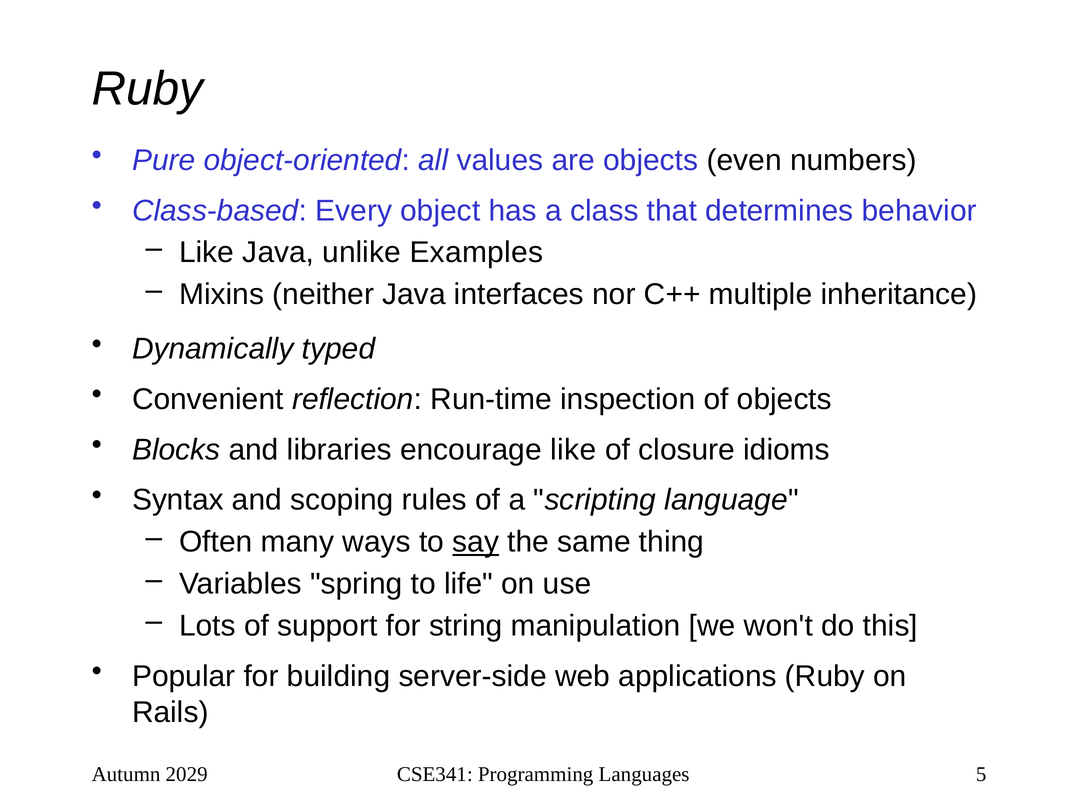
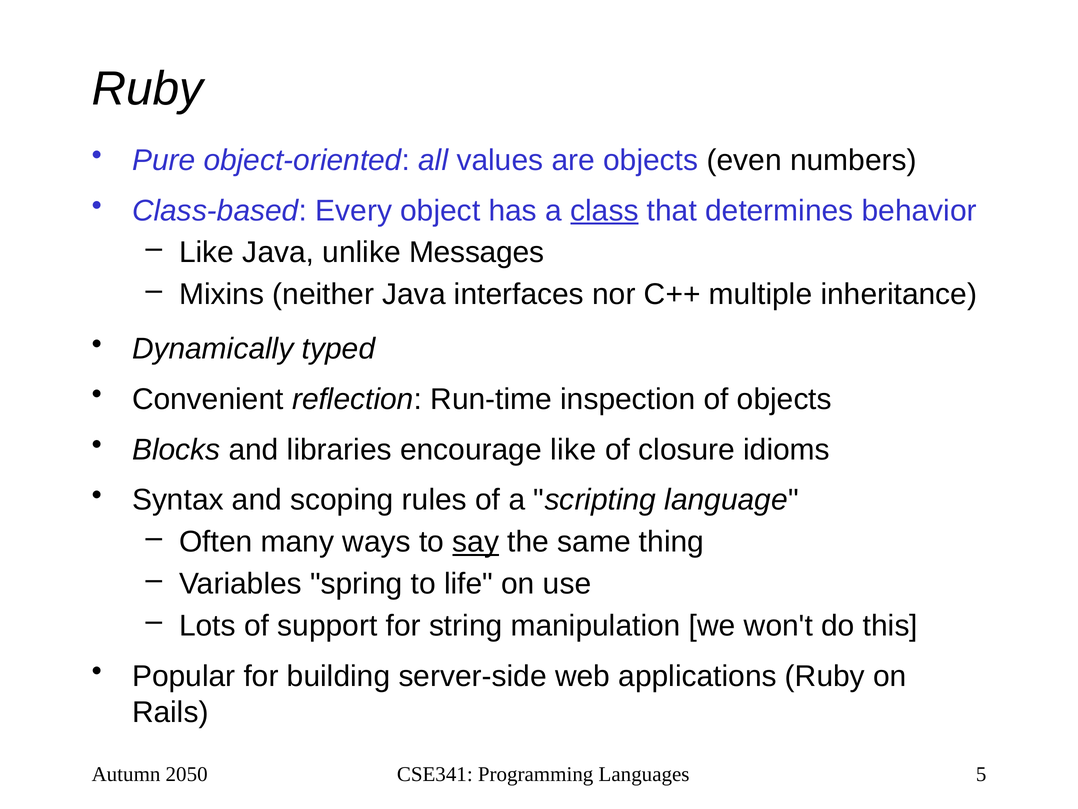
class underline: none -> present (604, 211)
Examples: Examples -> Messages (477, 252)
2029: 2029 -> 2050 (187, 774)
